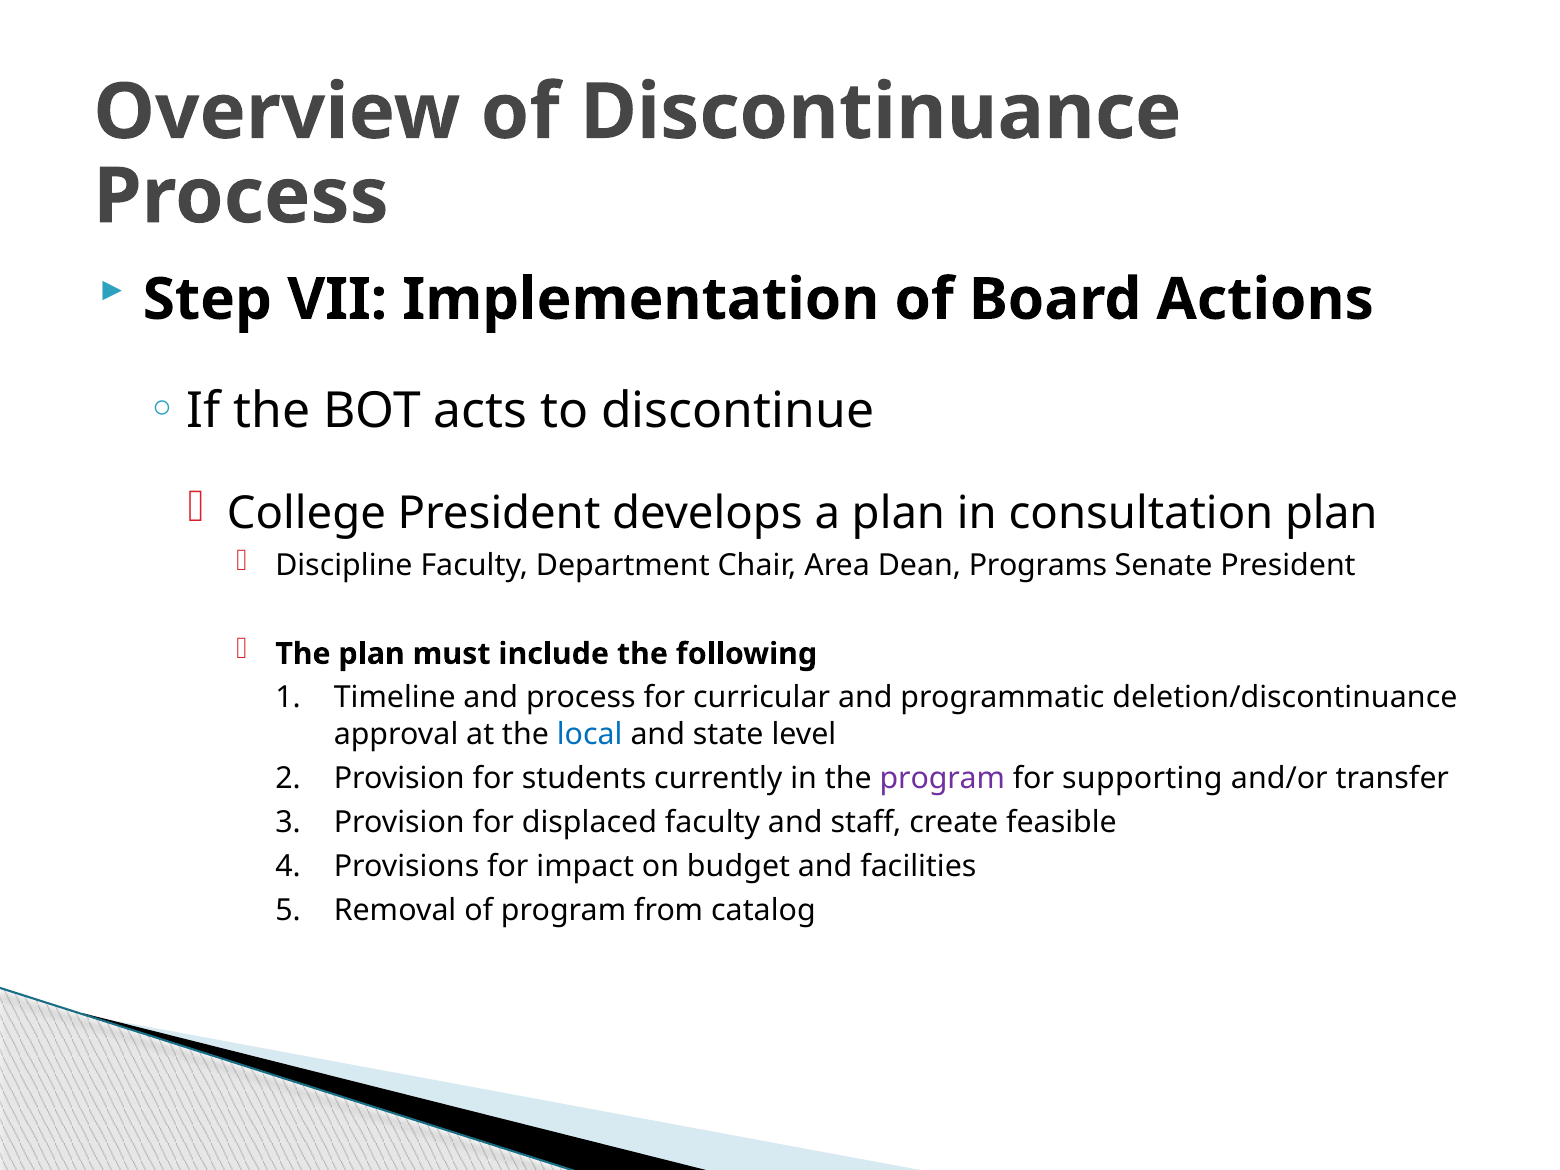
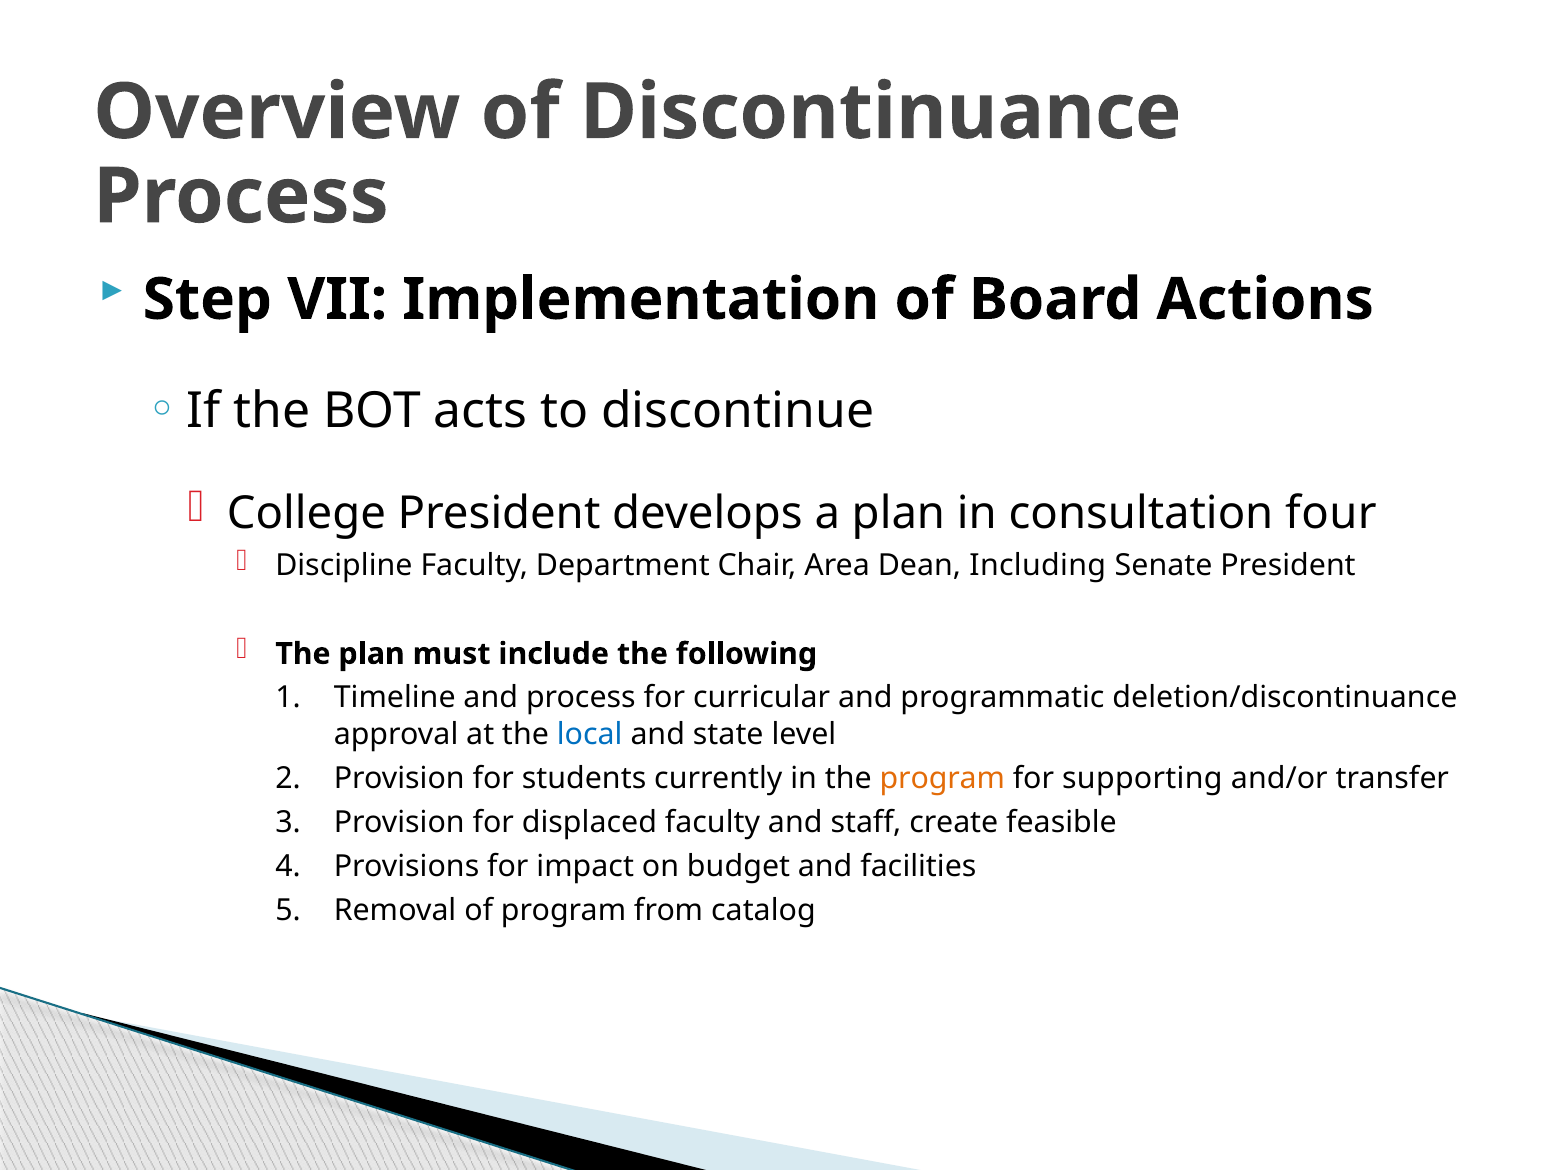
consultation plan: plan -> four (1331, 514)
Programs: Programs -> Including (1038, 566)
program colour: purple -> orange (942, 778)
